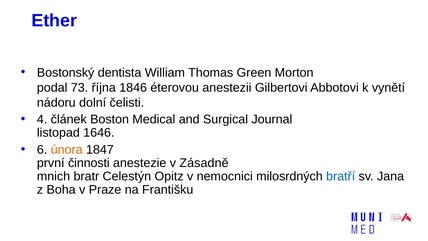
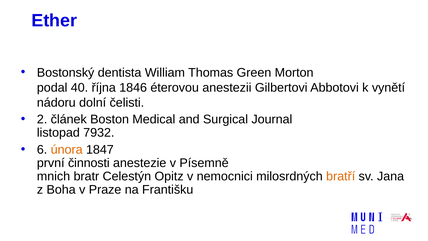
73: 73 -> 40 (79, 87)
4: 4 -> 2 (42, 119)
1646: 1646 -> 7932 (99, 133)
Zásadně: Zásadně -> Písemně (204, 163)
bratří colour: blue -> orange (341, 176)
